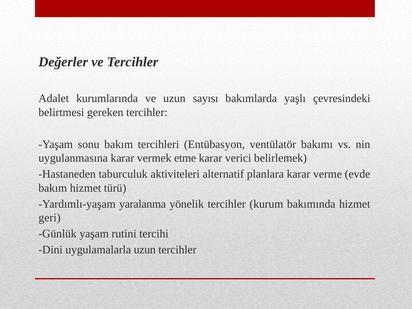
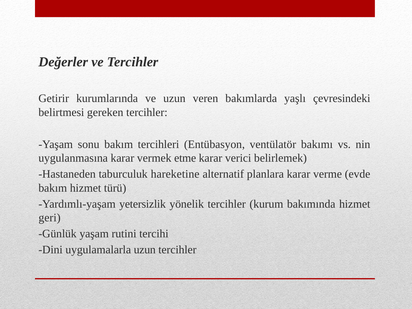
Adalet: Adalet -> Getirir (54, 99)
sayısı: sayısı -> veren (206, 99)
aktiviteleri: aktiviteleri -> hareketine (175, 174)
yaralanma: yaralanma -> yetersizlik (143, 204)
